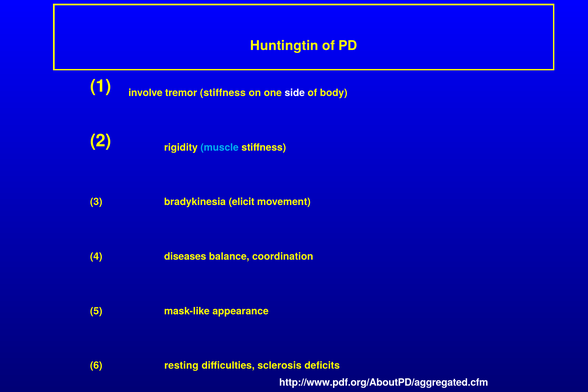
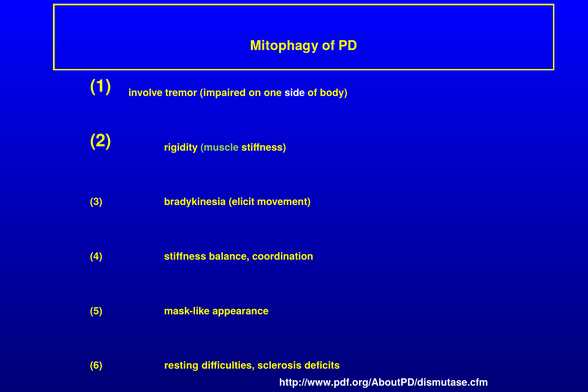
Huntingtin: Huntingtin -> Mitophagy (284, 46)
tremor stiffness: stiffness -> impaired (223, 93)
muscle colour: light blue -> light green (220, 147)
4 diseases: diseases -> stiffness (185, 256)
http://www.pdf.org/AboutPD/aggregated.cfm: http://www.pdf.org/AboutPD/aggregated.cfm -> http://www.pdf.org/AboutPD/dismutase.cfm (384, 383)
